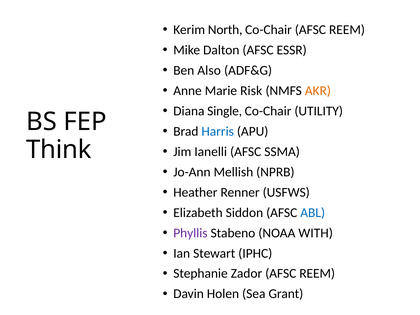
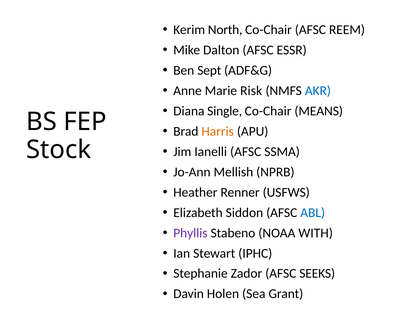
Also: Also -> Sept (209, 70)
AKR colour: orange -> blue (318, 91)
UTILITY: UTILITY -> MEANS (319, 111)
Harris colour: blue -> orange (218, 131)
Think: Think -> Stock (59, 150)
Zador AFSC REEM: REEM -> SEEKS (317, 274)
